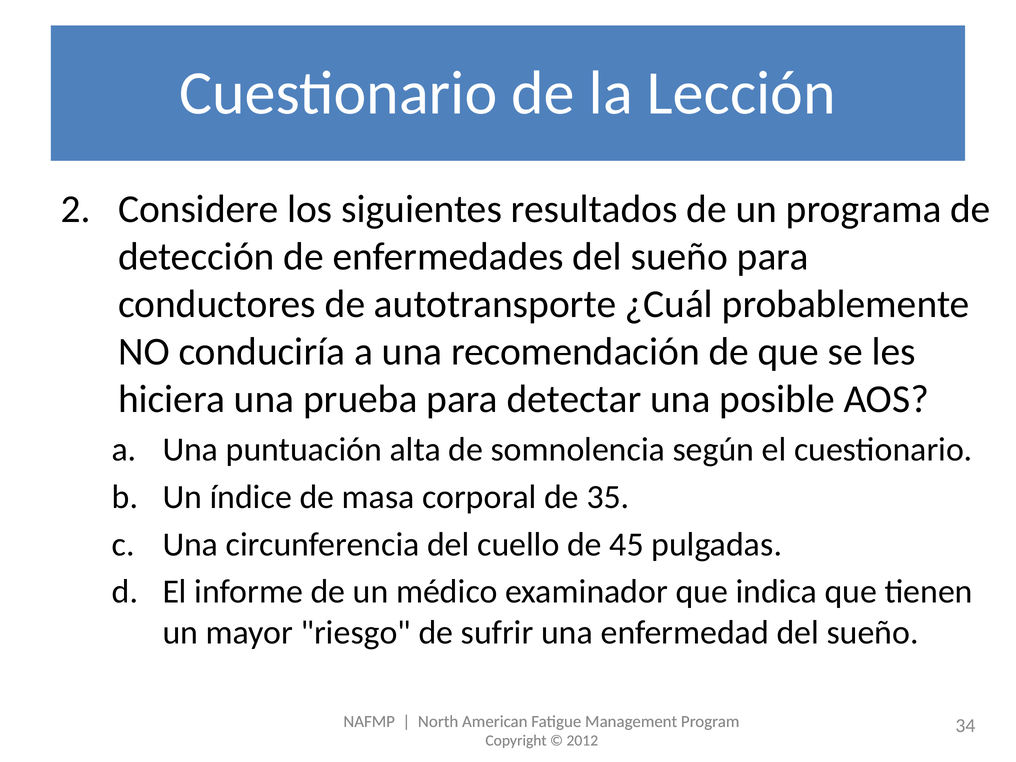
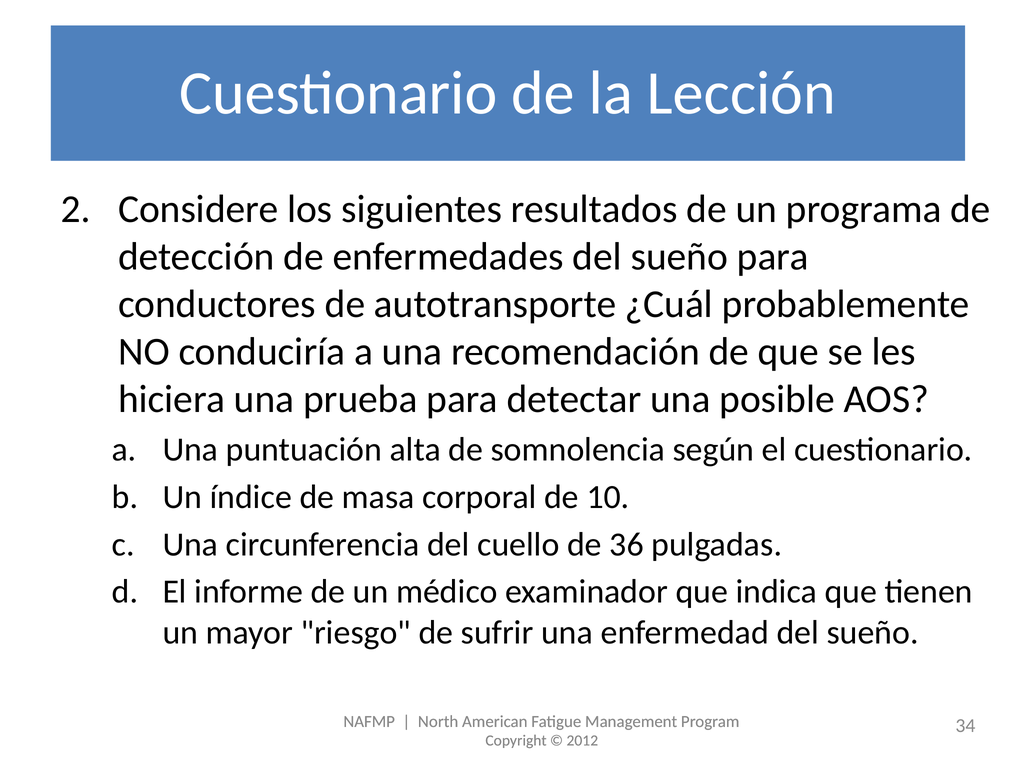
35: 35 -> 10 (608, 497)
45: 45 -> 36 (627, 544)
